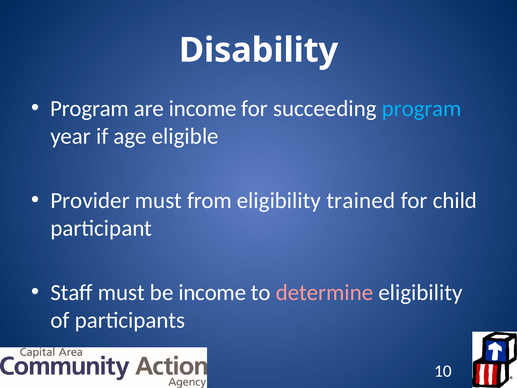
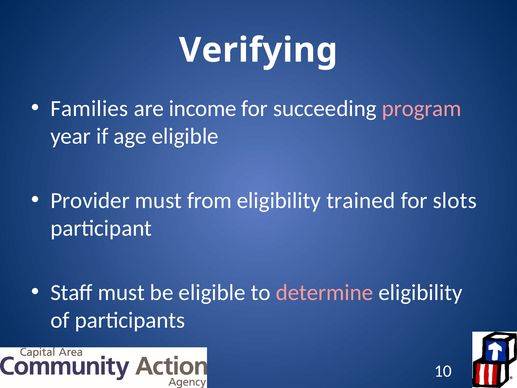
Disability: Disability -> Verifying (258, 50)
Program: Program -> Families (89, 108)
program colour: light blue -> pink (422, 108)
child: child -> slots (455, 200)
be income: income -> eligible (212, 292)
